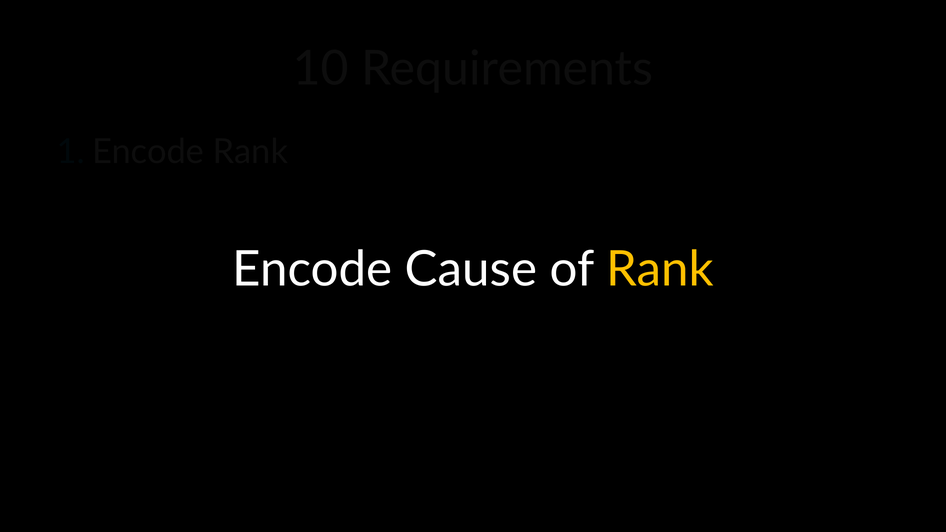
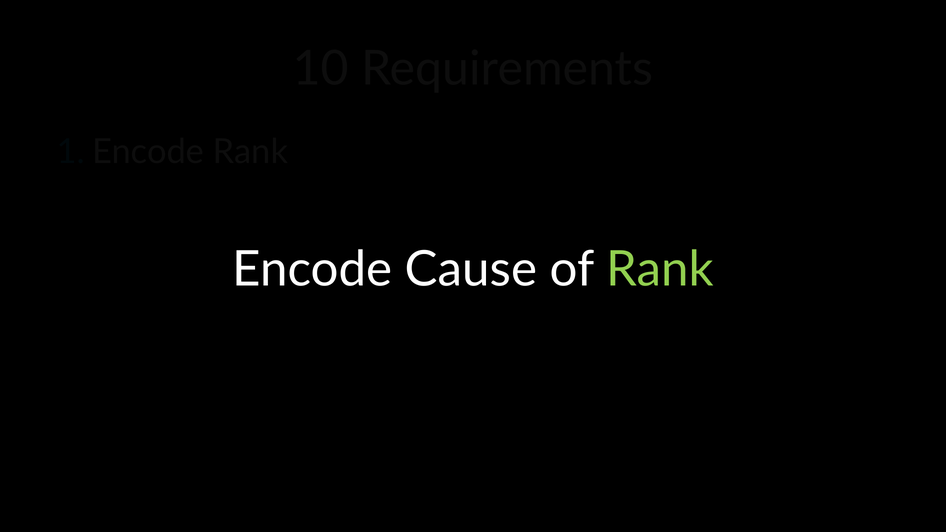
Rank colour: yellow -> light green (660, 270)
